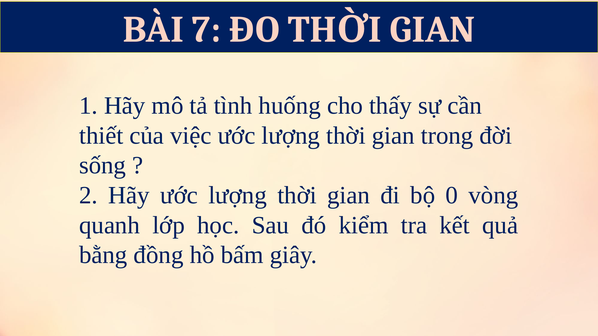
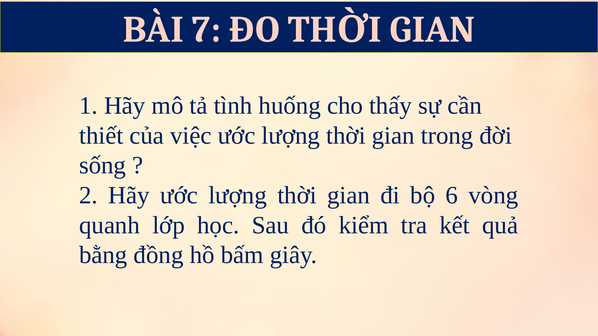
0: 0 -> 6 (452, 196)
